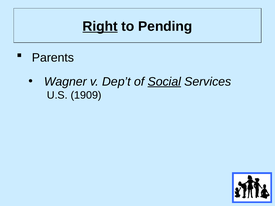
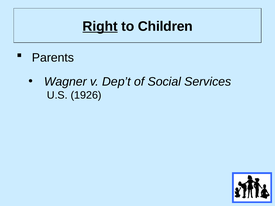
Pending: Pending -> Children (165, 26)
Social underline: present -> none (164, 82)
1909: 1909 -> 1926 (86, 95)
